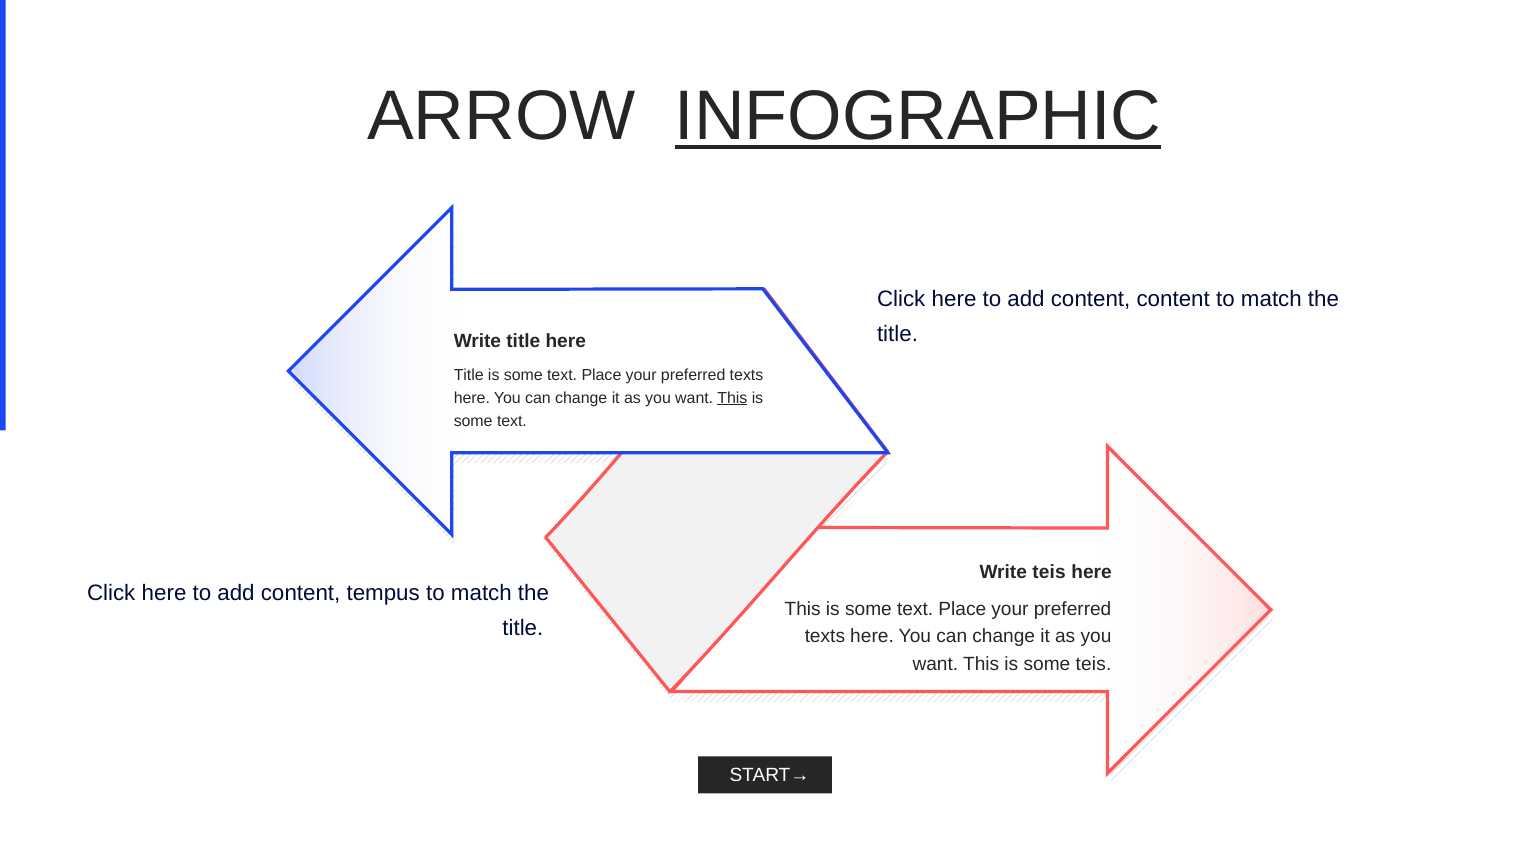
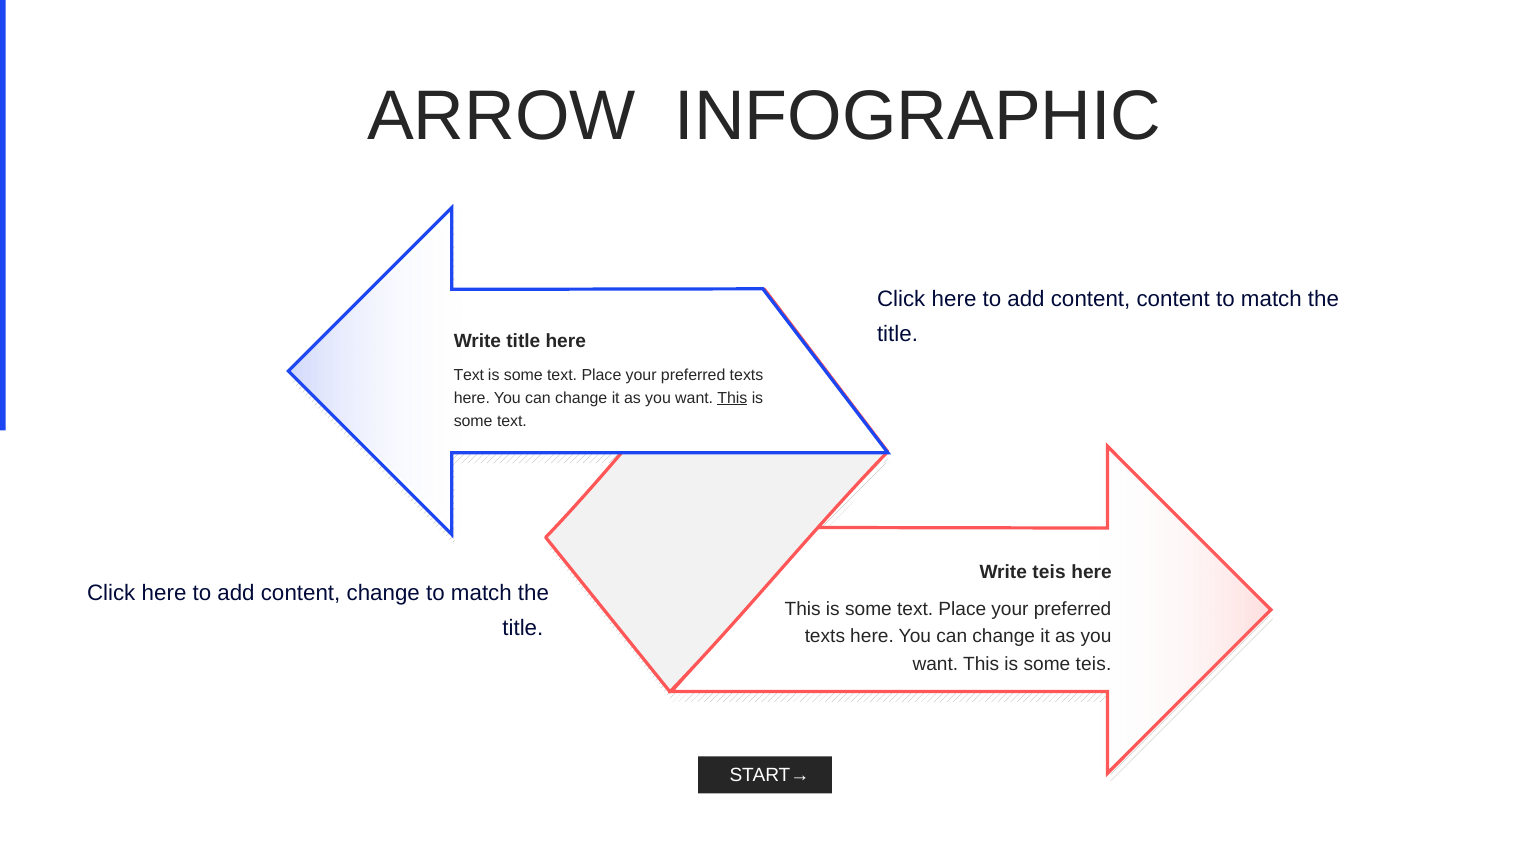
INFOGRAPHIC underline: present -> none (918, 117)
Title: Title -> Text (469, 375)
content tempus: tempus -> change (383, 593)
